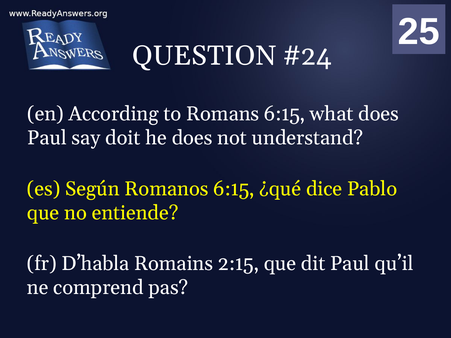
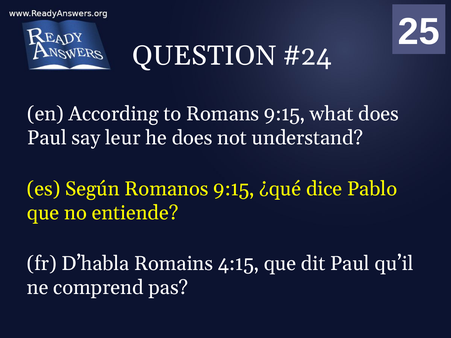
Romans 6:15: 6:15 -> 9:15 (285, 114)
doit: doit -> leur (123, 138)
Romanos 6:15: 6:15 -> 9:15 (234, 189)
2:15: 2:15 -> 4:15 (238, 264)
